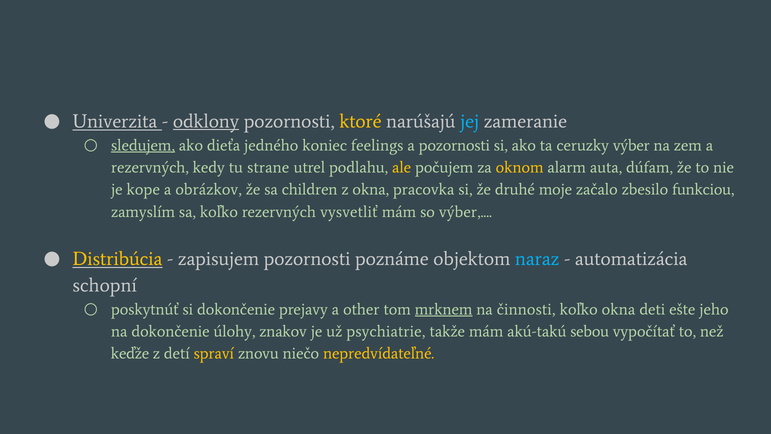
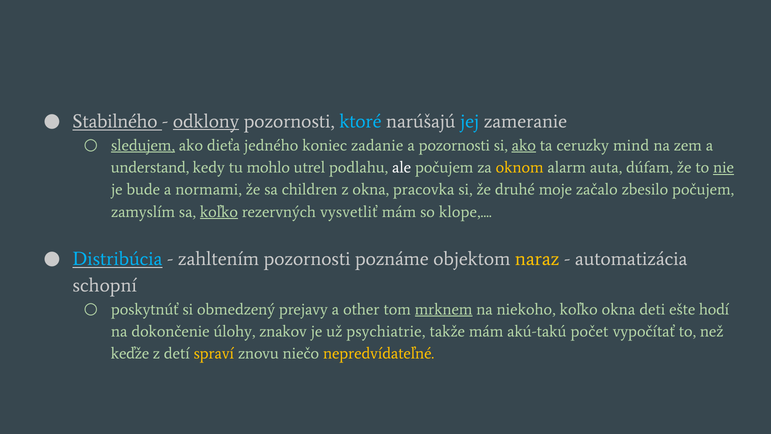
Univerzita: Univerzita -> Stabilného (115, 121)
ktoré colour: yellow -> light blue (360, 121)
feelings: feelings -> zadanie (377, 145)
ako underline: none -> present (524, 145)
ceruzky výber: výber -> mind (631, 145)
rezervných: rezervných -> understand (150, 167)
strane: strane -> mohlo (268, 167)
ale colour: yellow -> white (402, 167)
nie underline: none -> present (724, 167)
kope: kope -> bude (143, 189)
obrázkov: obrázkov -> normami (209, 189)
zbesilo funkciou: funkciou -> počujem (703, 189)
koľko underline: none -> present (219, 212)
so výber: výber -> klope (465, 212)
Distribúcia colour: yellow -> light blue (117, 259)
zapisujem: zapisujem -> zahltením (219, 259)
naraz colour: light blue -> yellow (537, 259)
si dokončenie: dokončenie -> obmedzený (236, 309)
činnosti: činnosti -> niekoho (526, 309)
jeho: jeho -> hodí (714, 309)
sebou: sebou -> počet (590, 331)
